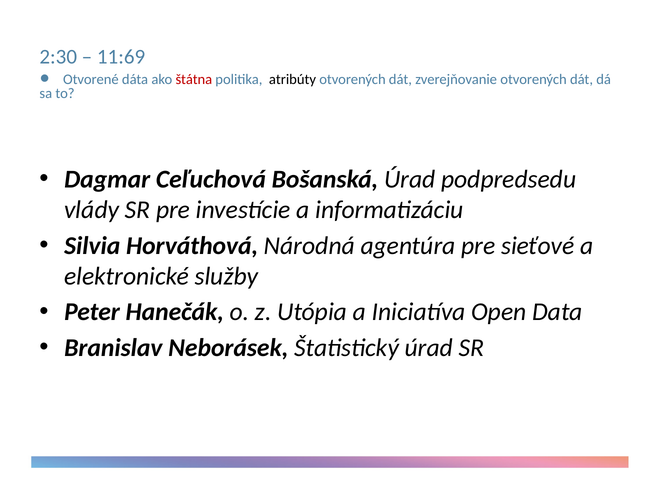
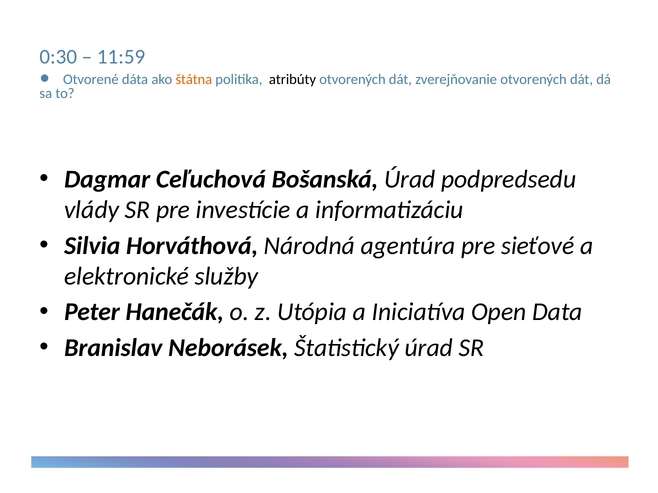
2:30: 2:30 -> 0:30 (58, 57)
11:69: 11:69 -> 11:59 (121, 57)
štátna colour: red -> orange (194, 79)
